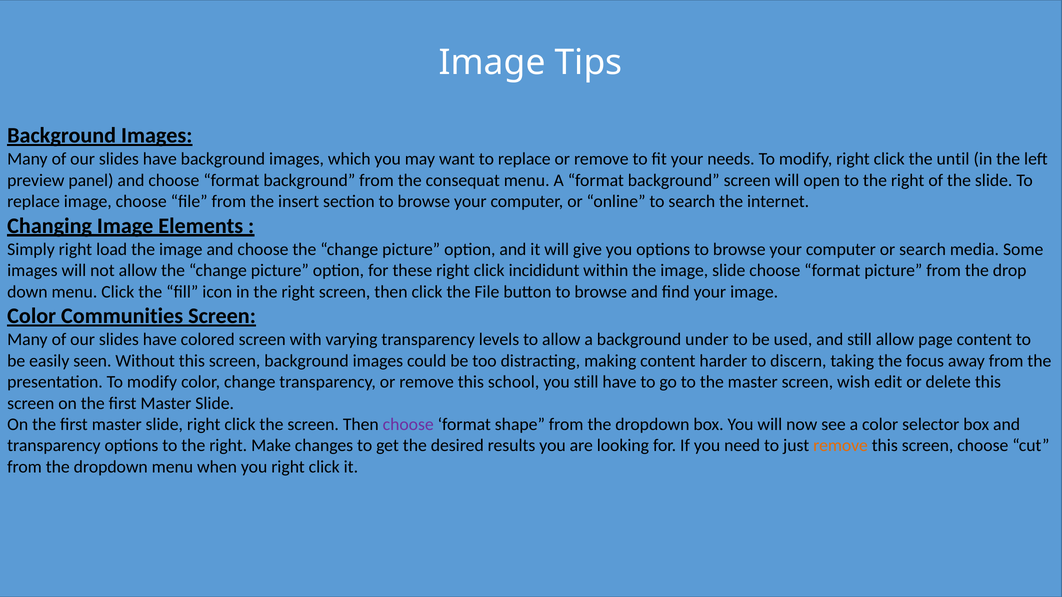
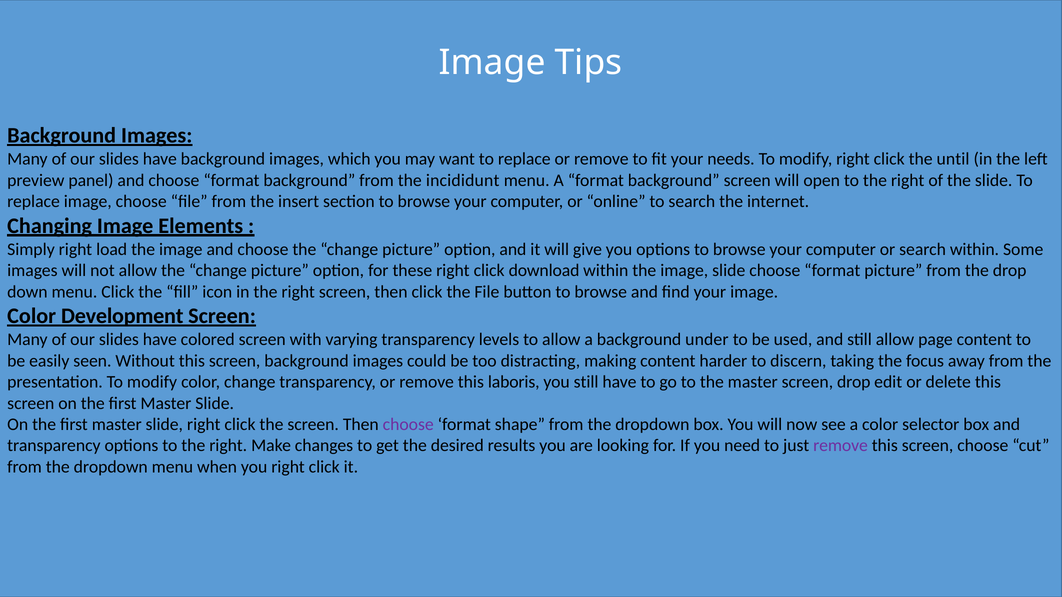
consequat: consequat -> incididunt (463, 180)
search media: media -> within (974, 249)
incididunt: incididunt -> download (544, 271)
Communities: Communities -> Development (122, 316)
school: school -> laboris (514, 382)
screen wish: wish -> drop (854, 382)
remove colour: orange -> purple (841, 446)
